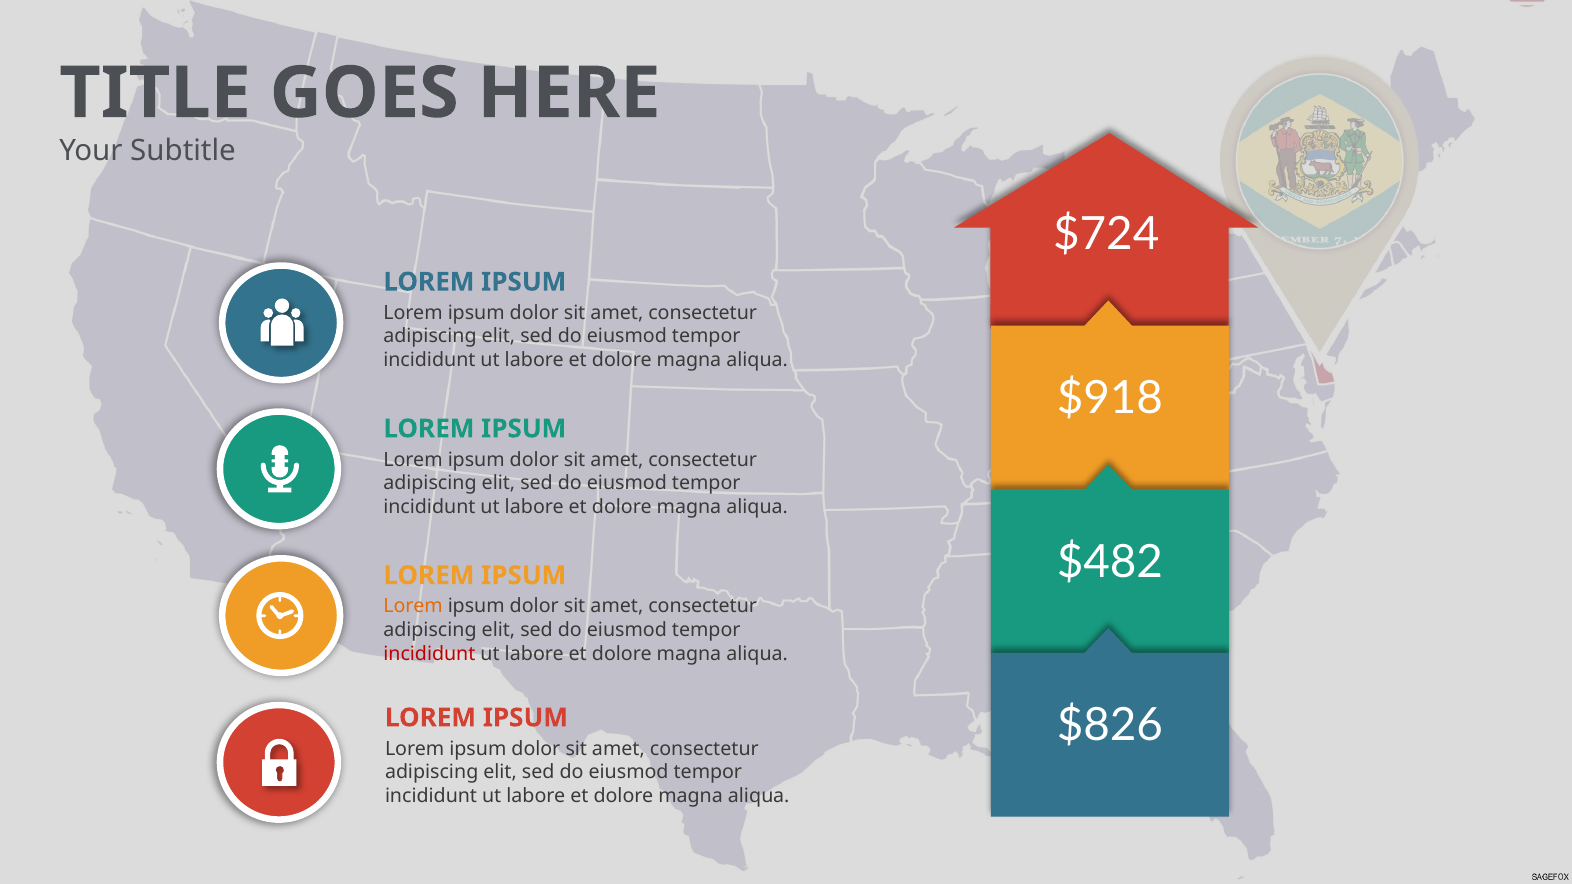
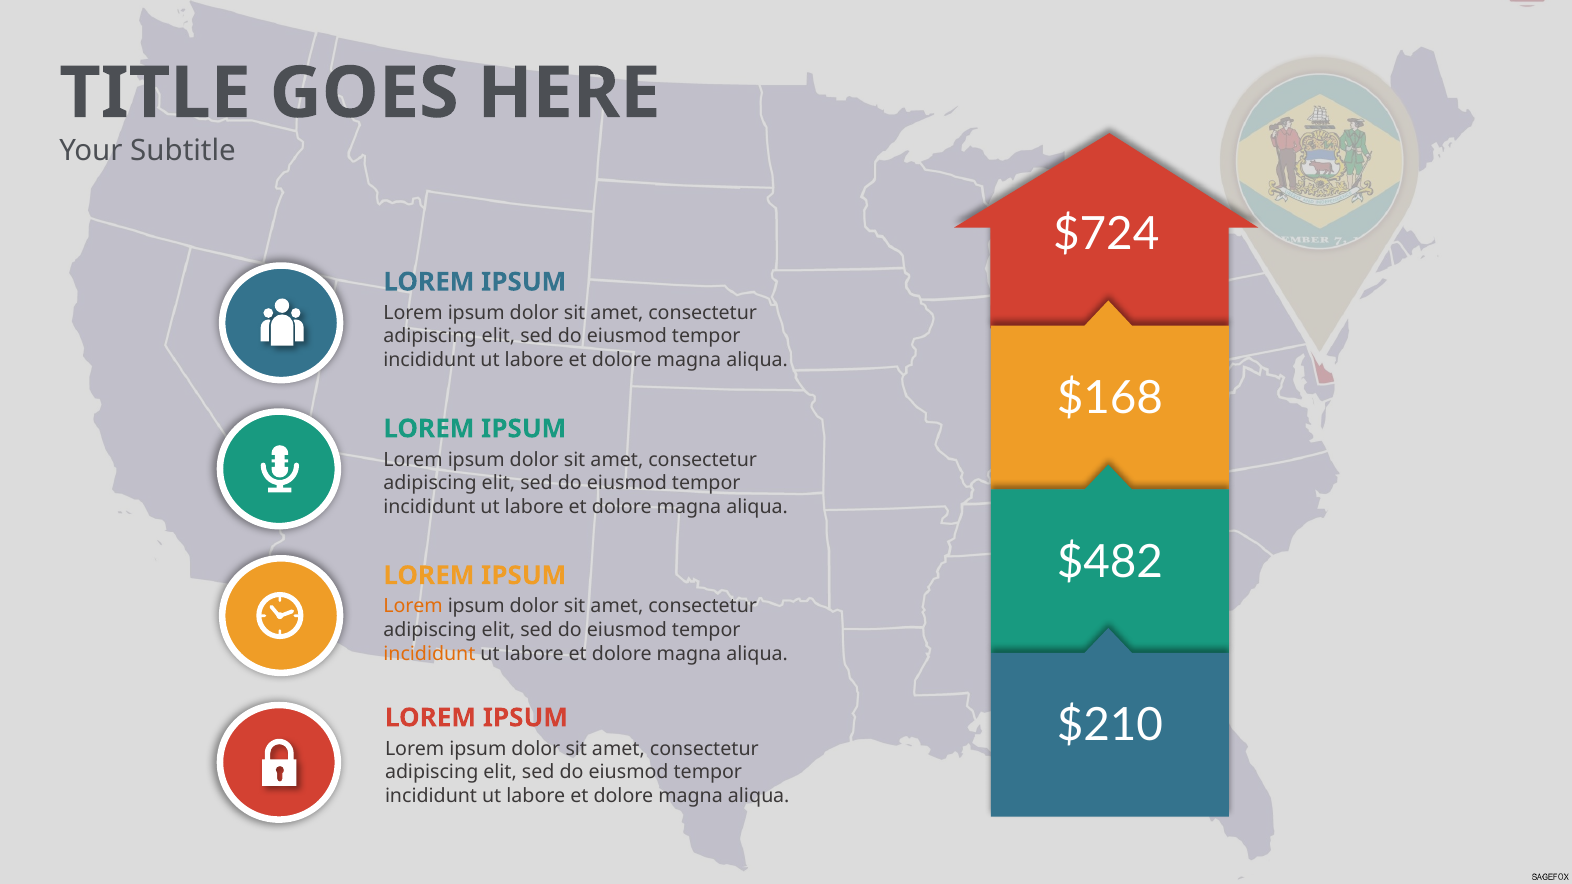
$918: $918 -> $168 (1110, 398)
incididunt colour: red -> orange (429, 654)
$826: $826 -> $210 (1110, 726)
